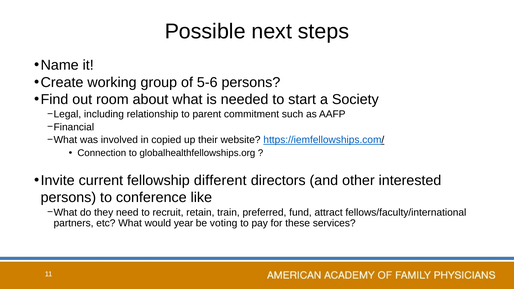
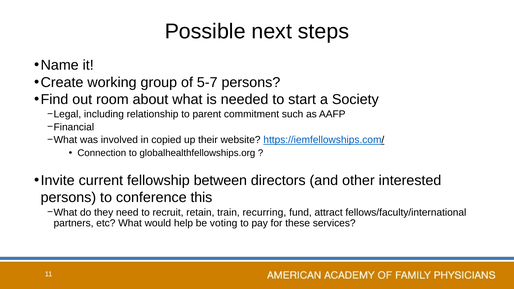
5-6: 5-6 -> 5-7 (207, 82)
different: different -> between (220, 181)
like: like -> this (201, 198)
preferred: preferred -> recurring (264, 212)
year: year -> help (183, 223)
